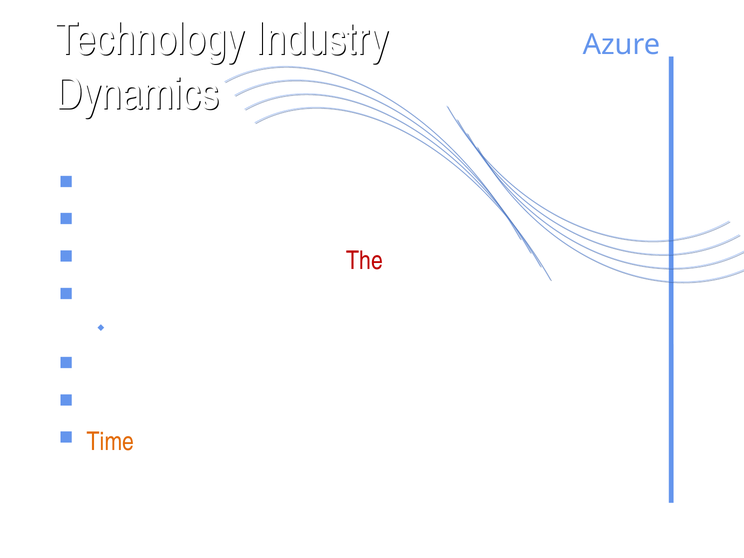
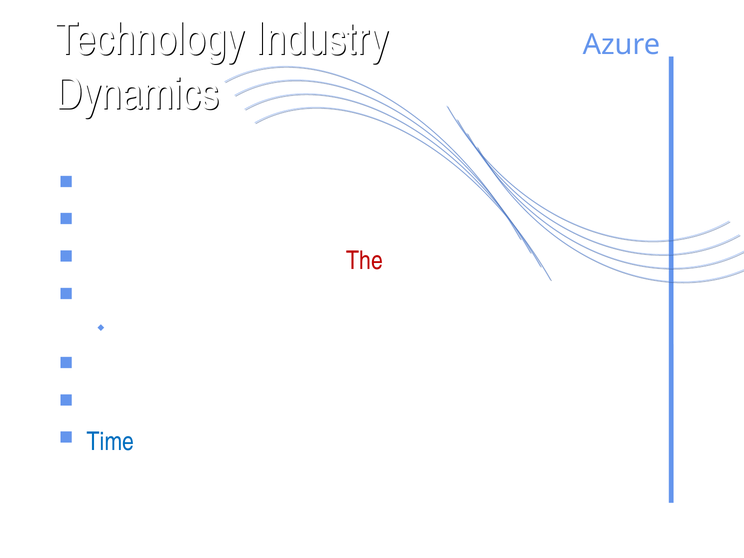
Time colour: orange -> blue (110, 442)
